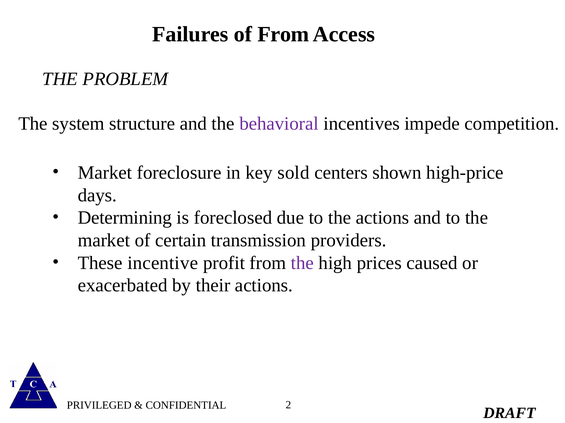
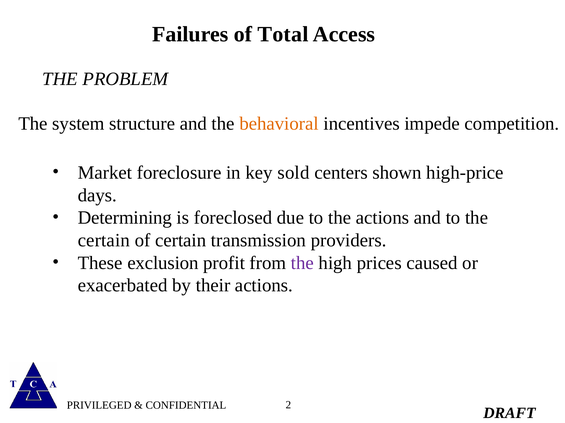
of From: From -> Total (283, 34)
behavioral colour: purple -> orange (279, 124)
market: market -> certain (104, 241)
incentive: incentive -> exclusion (163, 263)
